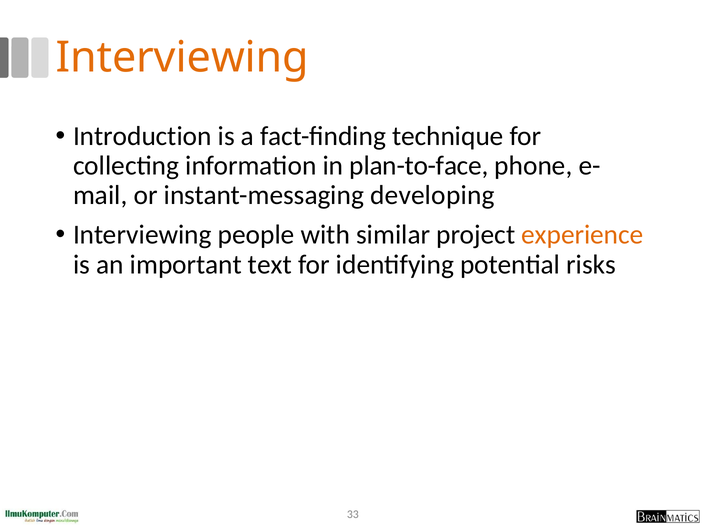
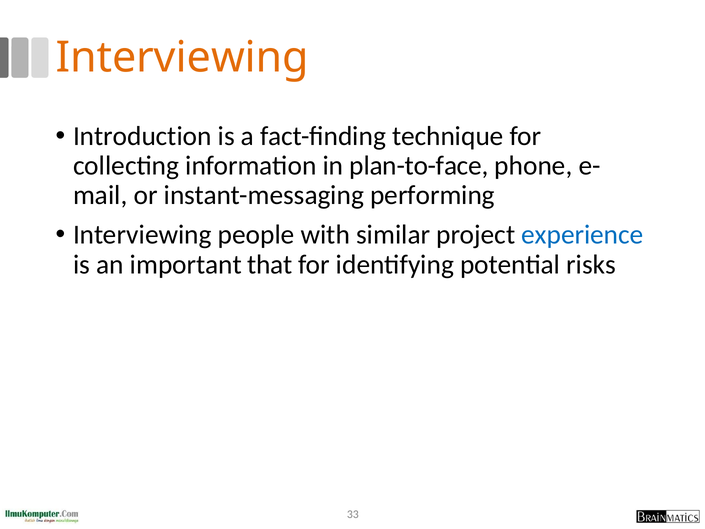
developing: developing -> performing (432, 195)
experience colour: orange -> blue (582, 235)
text: text -> that (270, 264)
